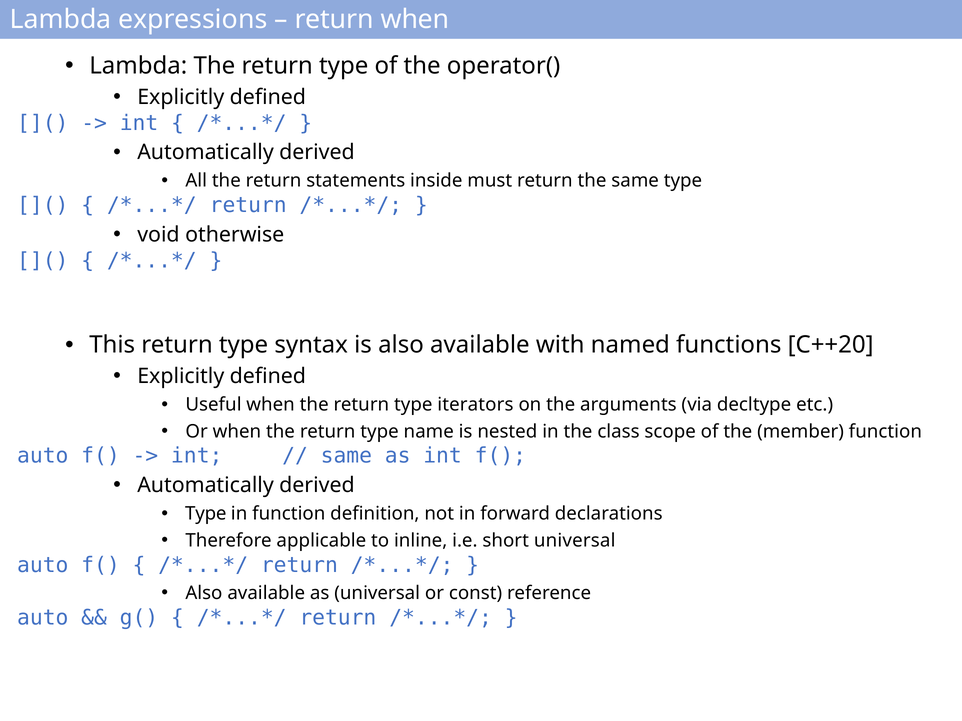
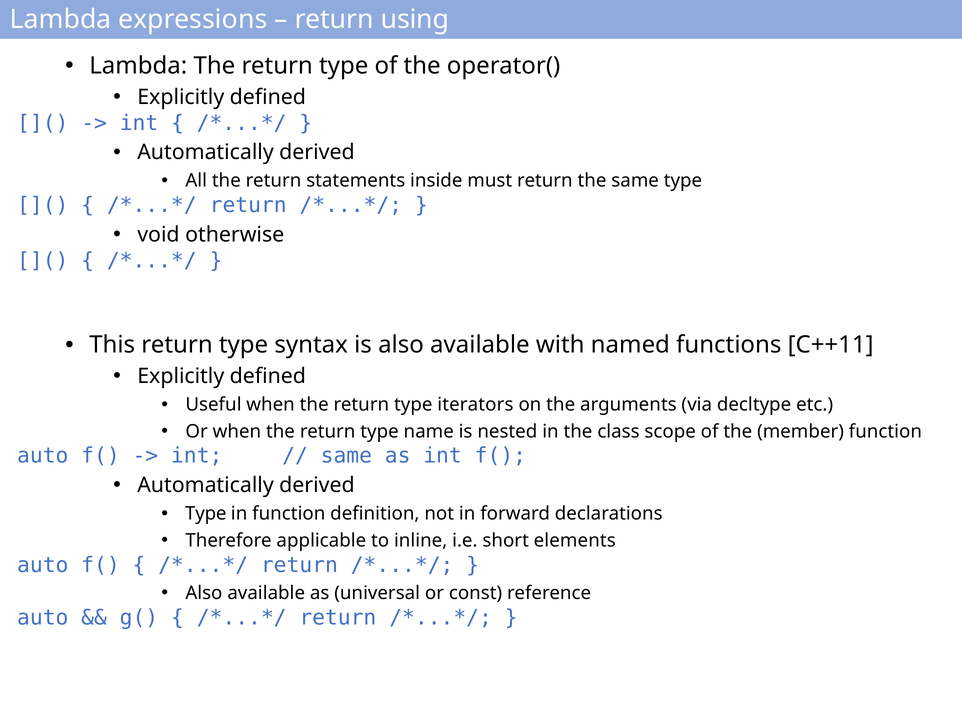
return when: when -> using (415, 19)
C++20: C++20 -> C++11 (831, 345)
short universal: universal -> elements (575, 541)
